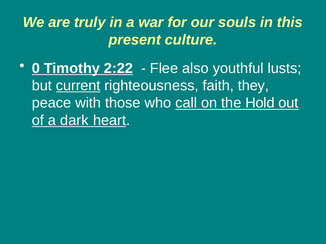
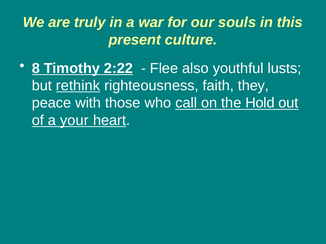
0: 0 -> 8 (36, 68)
current: current -> rethink (78, 86)
dark: dark -> your (74, 121)
